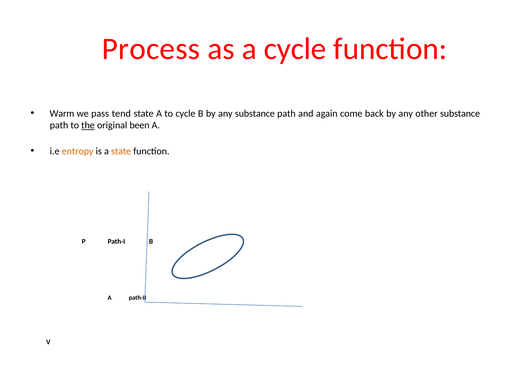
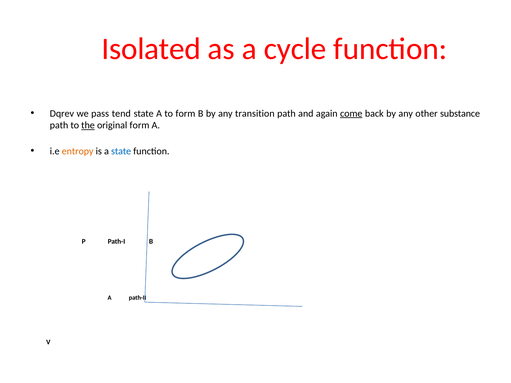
Process: Process -> Isolated (151, 49)
Warm: Warm -> Dqrev (62, 114)
to cycle: cycle -> form (185, 114)
any substance: substance -> transition (255, 114)
come underline: none -> present (351, 114)
original been: been -> form (139, 125)
state colour: orange -> blue (121, 151)
